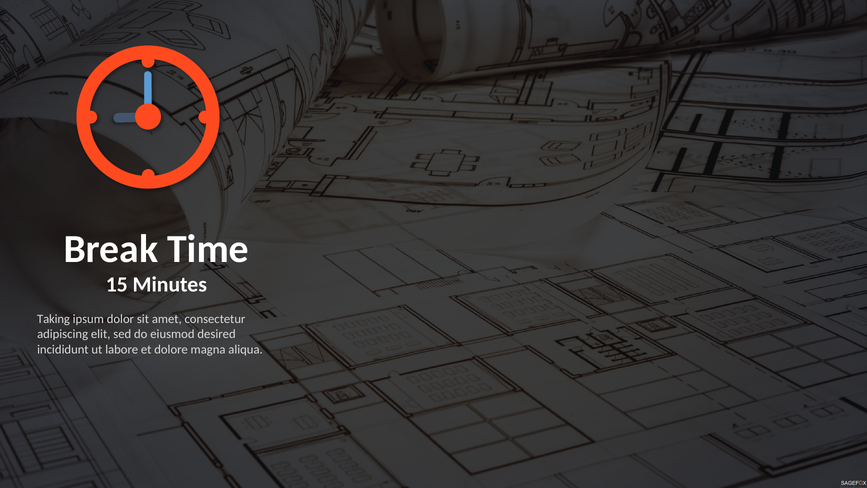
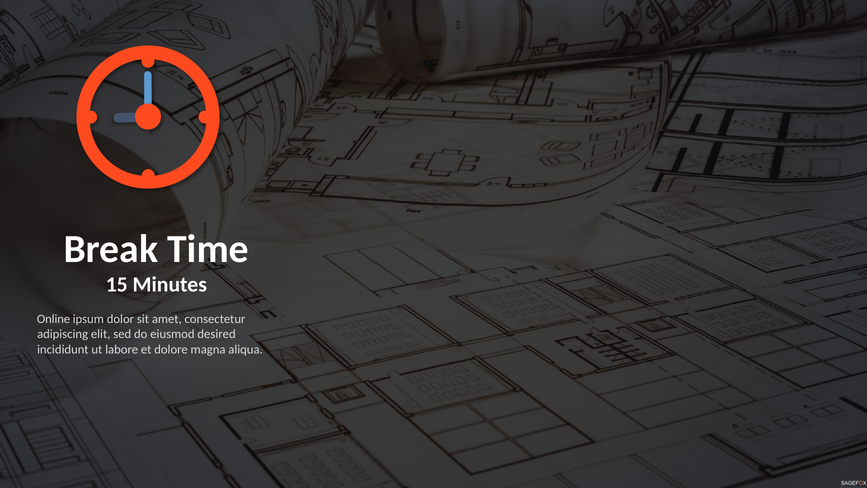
Taking: Taking -> Online (54, 319)
